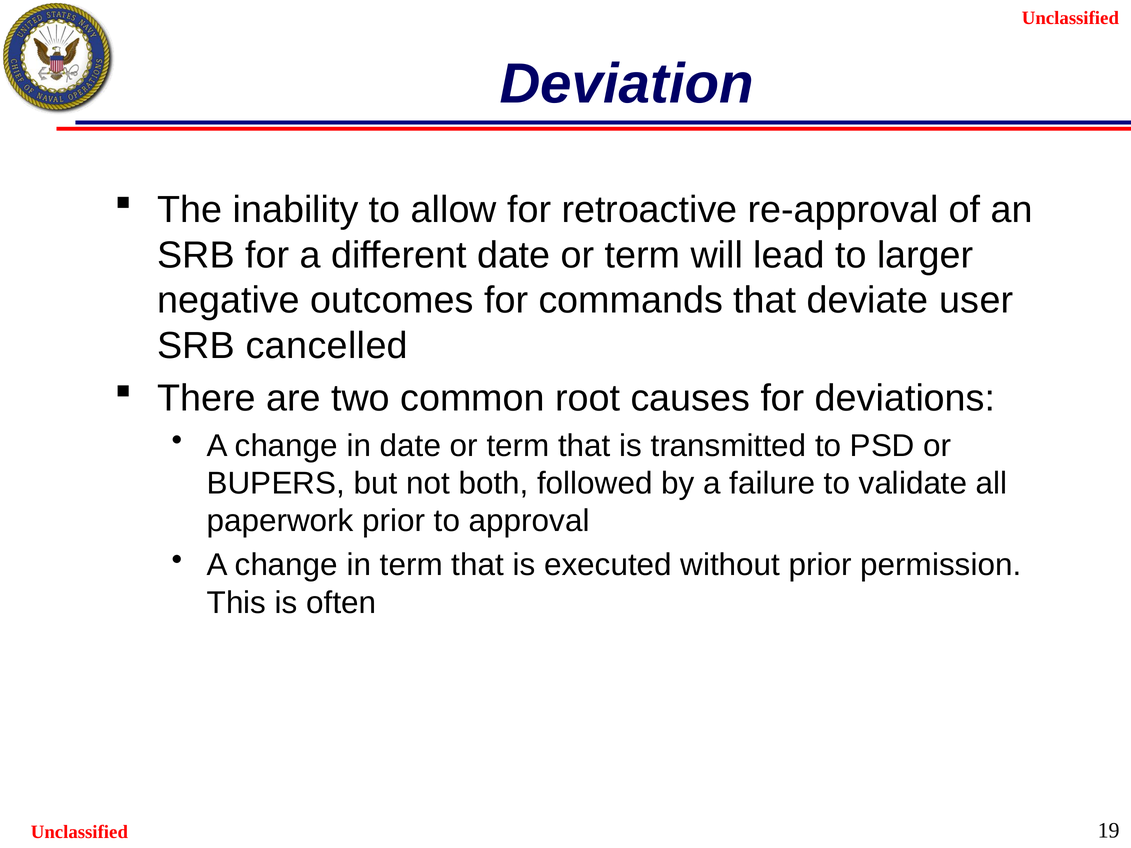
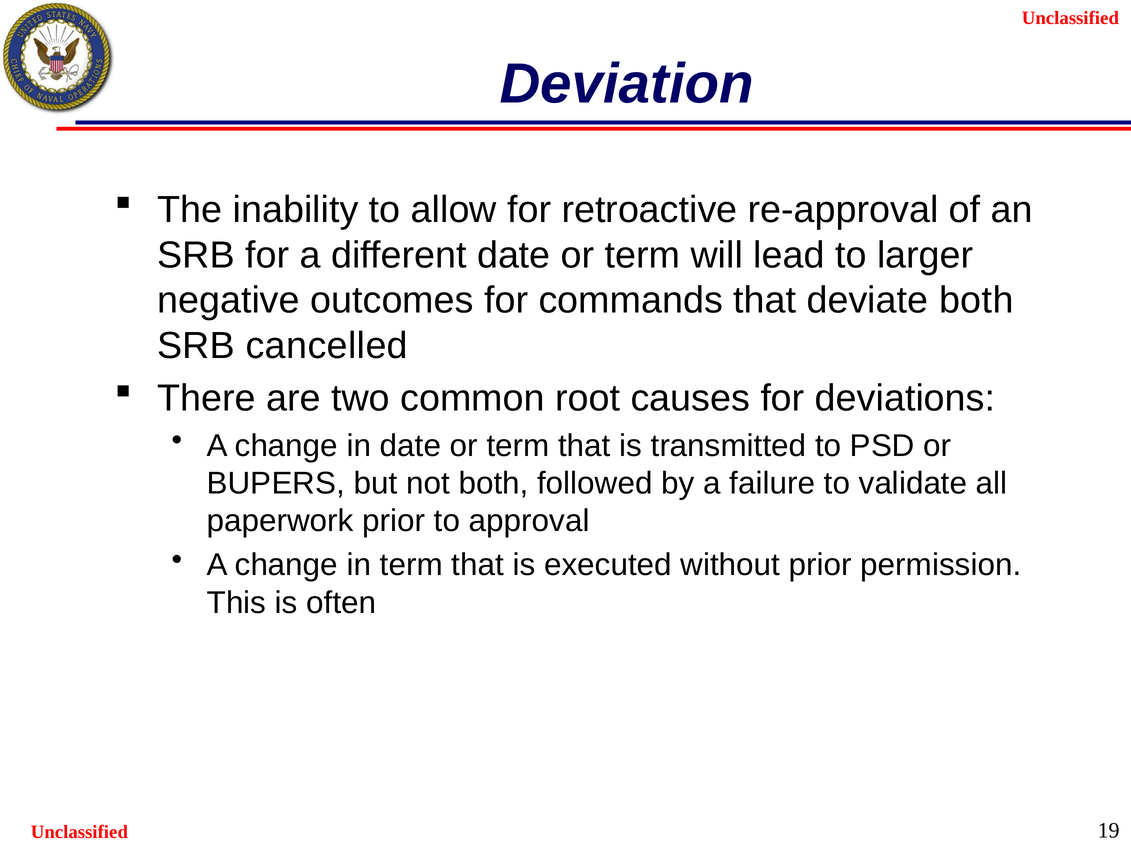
deviate user: user -> both (976, 300)
